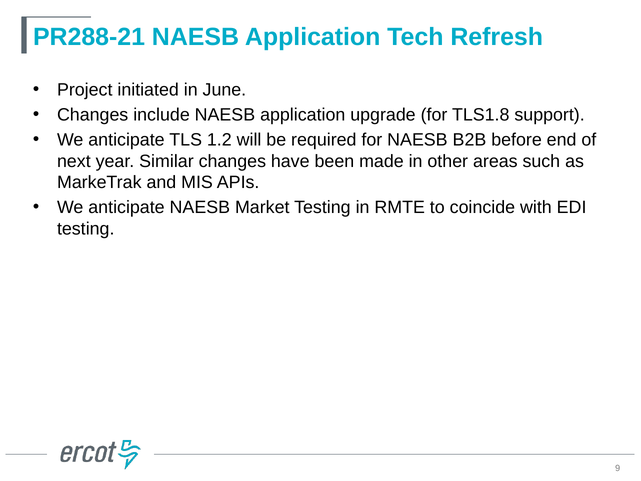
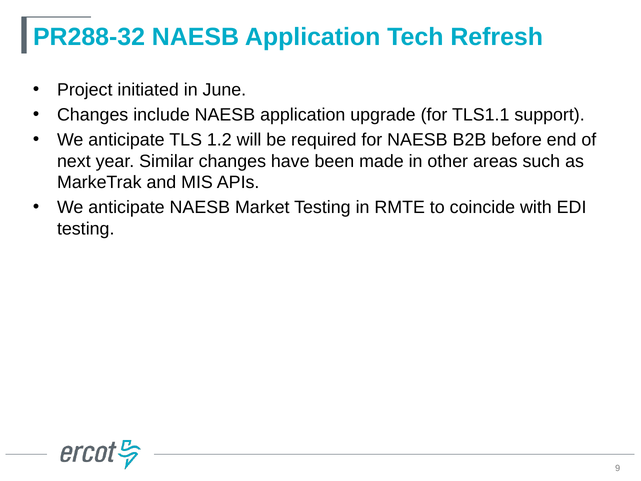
PR288-21: PR288-21 -> PR288-32 (89, 37)
TLS1.8: TLS1.8 -> TLS1.1 (481, 115)
